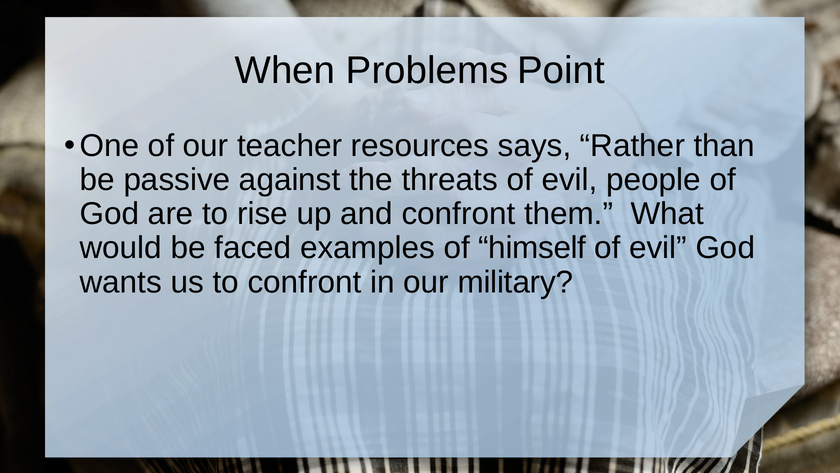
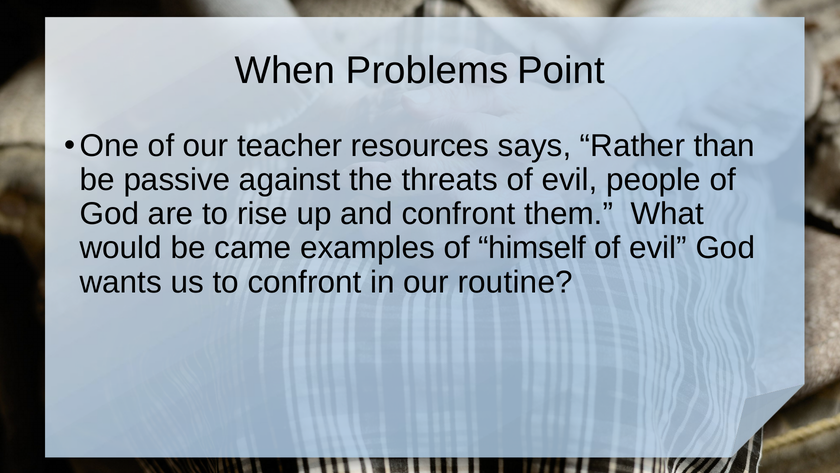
faced: faced -> came (253, 248)
military: military -> routine (515, 282)
